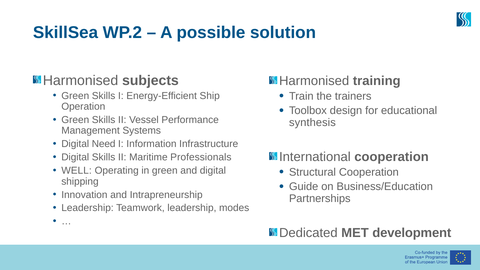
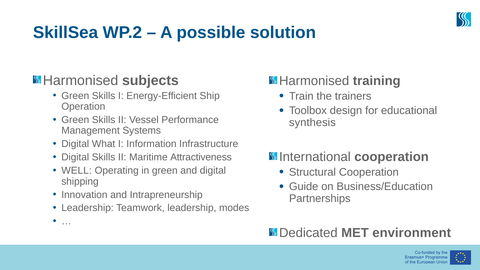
Need: Need -> What (104, 144)
Professionals: Professionals -> Attractiveness (201, 157)
development: development -> environment (412, 233)
